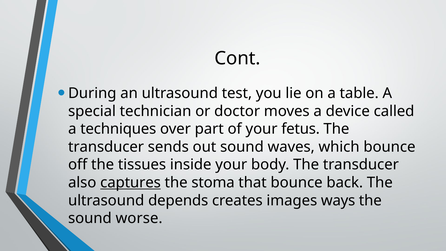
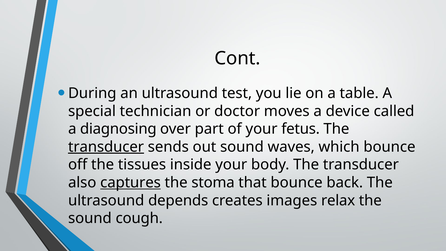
techniques: techniques -> diagnosing (118, 129)
transducer underline: none -> present (106, 147)
ways: ways -> relax (338, 200)
worse: worse -> cough (139, 218)
